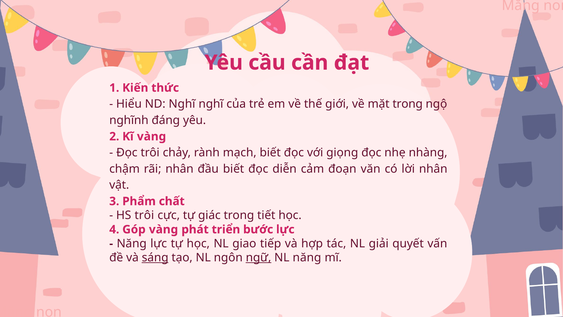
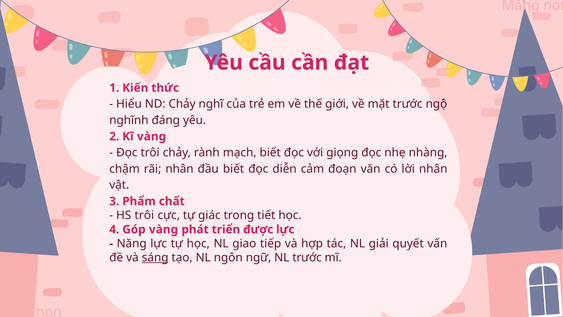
ND Nghĩ: Nghĩ -> Chảy (182, 104)
mặt trong: trong -> trước (408, 104)
bước: bước -> được (258, 229)
ngữ underline: present -> none (259, 257)
NL năng: năng -> trước (307, 257)
